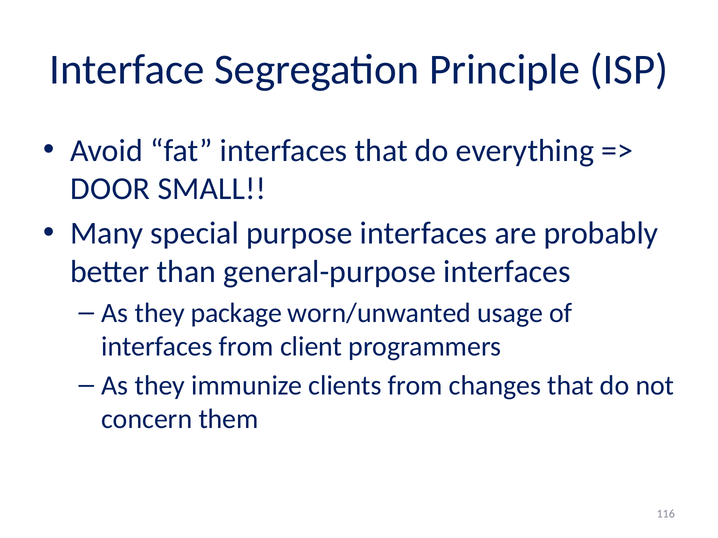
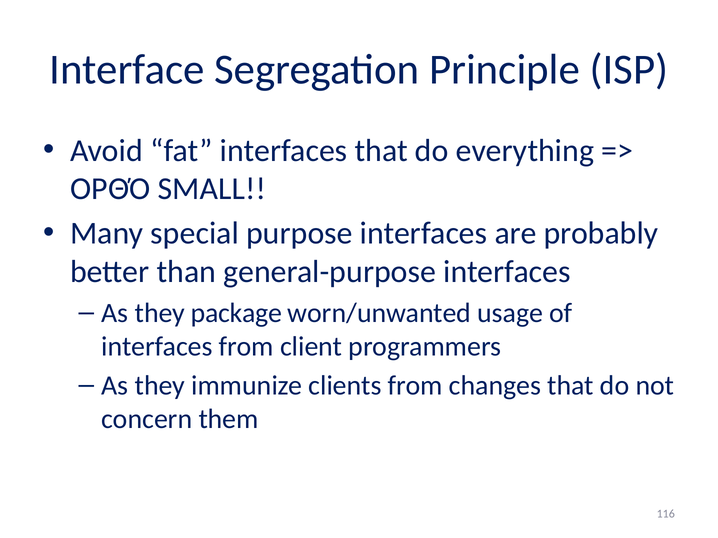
DOOR: DOOR -> ΟΡΘΌ (110, 189)
